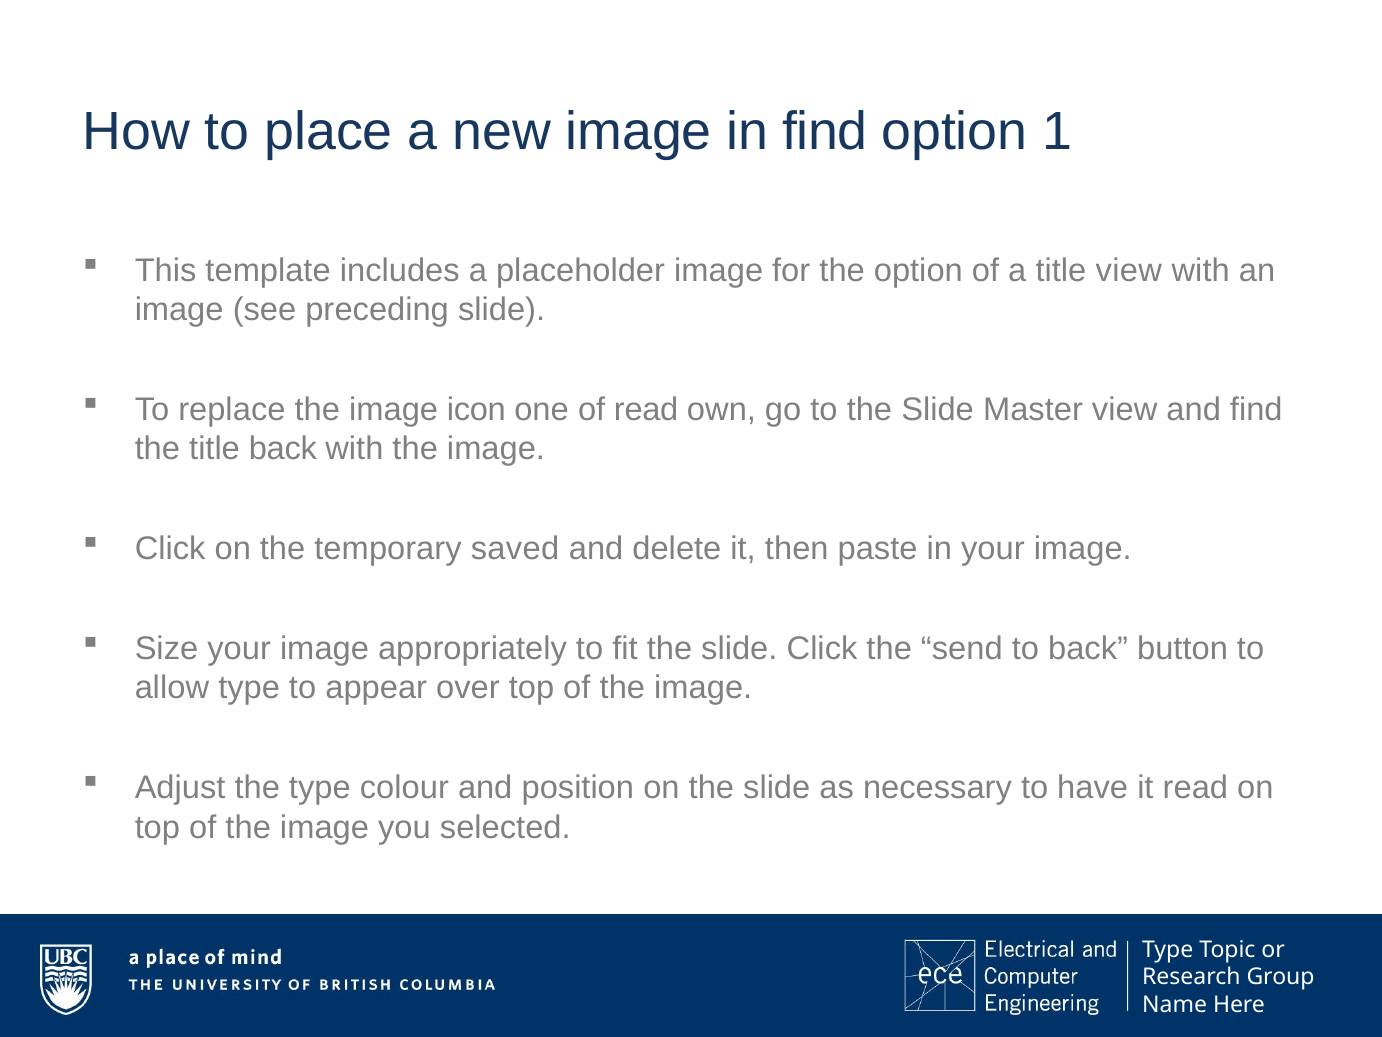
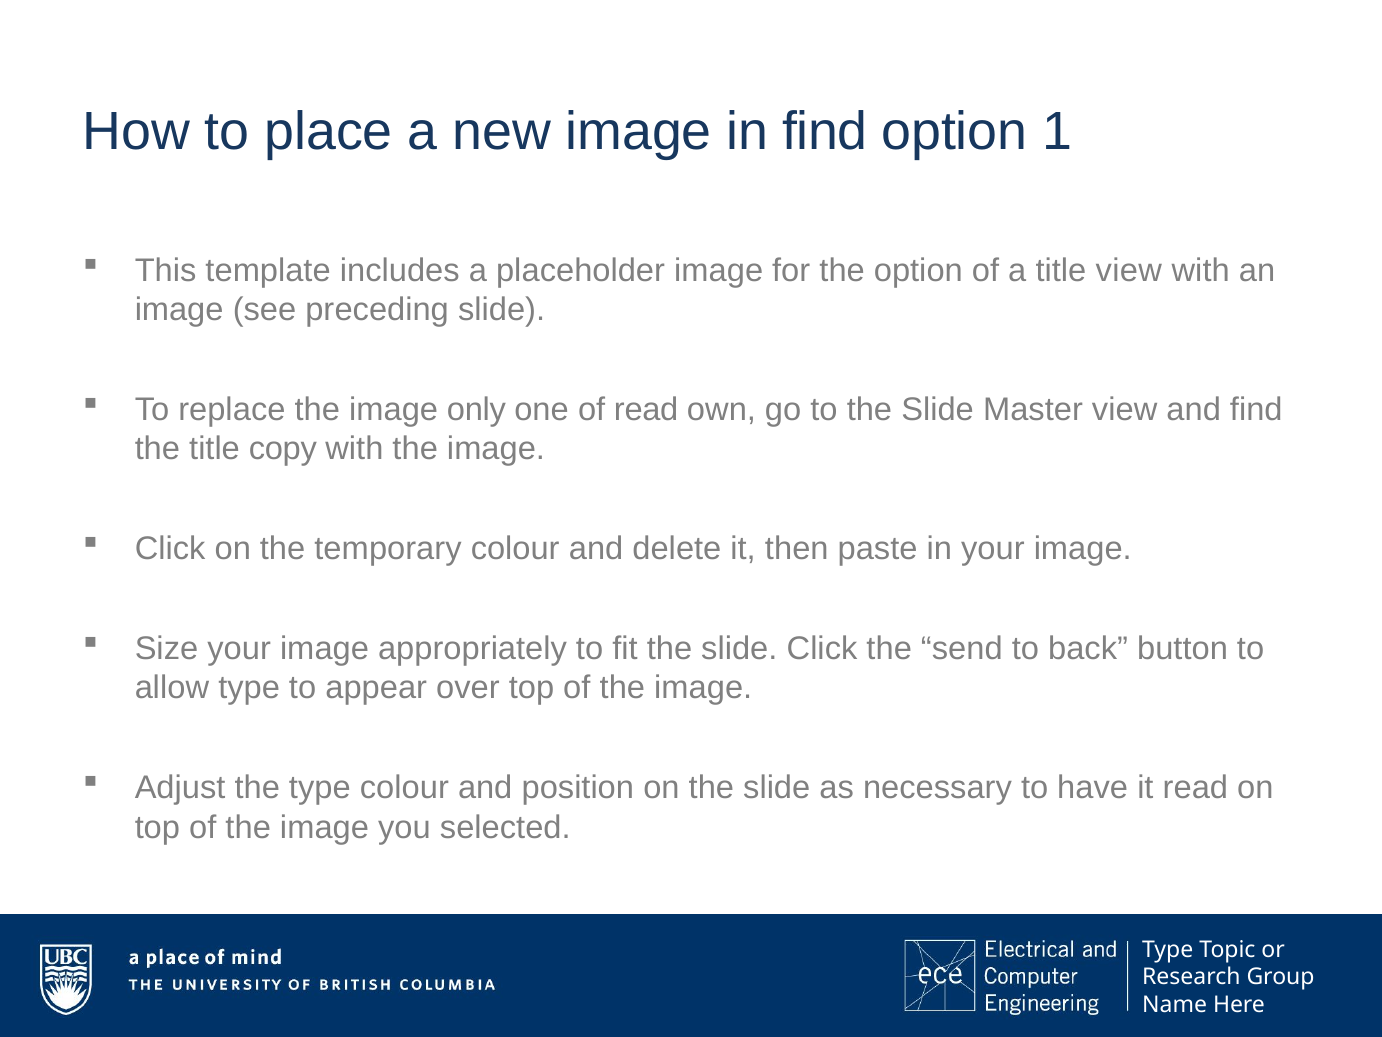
icon: icon -> only (476, 410)
title back: back -> copy (283, 449)
temporary saved: saved -> colour (515, 549)
